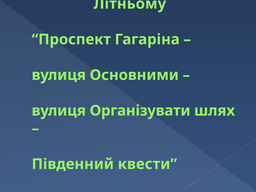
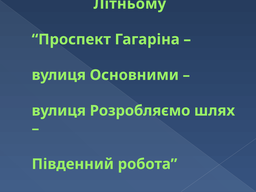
Організувати: Організувати -> Розробляємо (140, 111)
квести: квести -> робота (147, 164)
